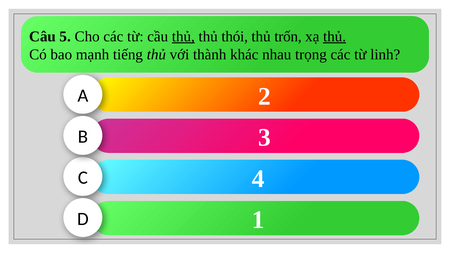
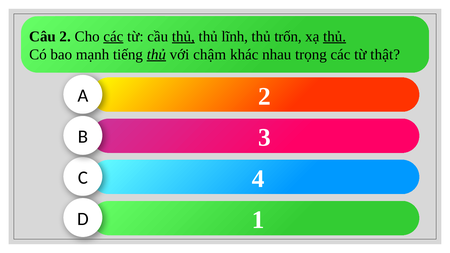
Câu 5: 5 -> 2 (65, 36)
các underline: none -> present (113, 36)
thói: thói -> lĩnh (235, 36)
thủ underline: none -> present (156, 54)
thành: thành -> chậm (210, 54)
linh: linh -> thật (385, 54)
